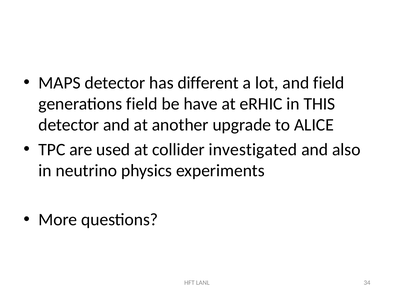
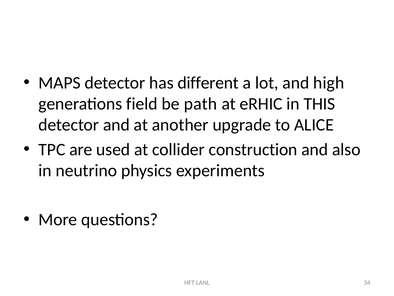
and field: field -> high (329, 83)
have: have -> path (200, 104)
investigated: investigated -> construction (253, 149)
